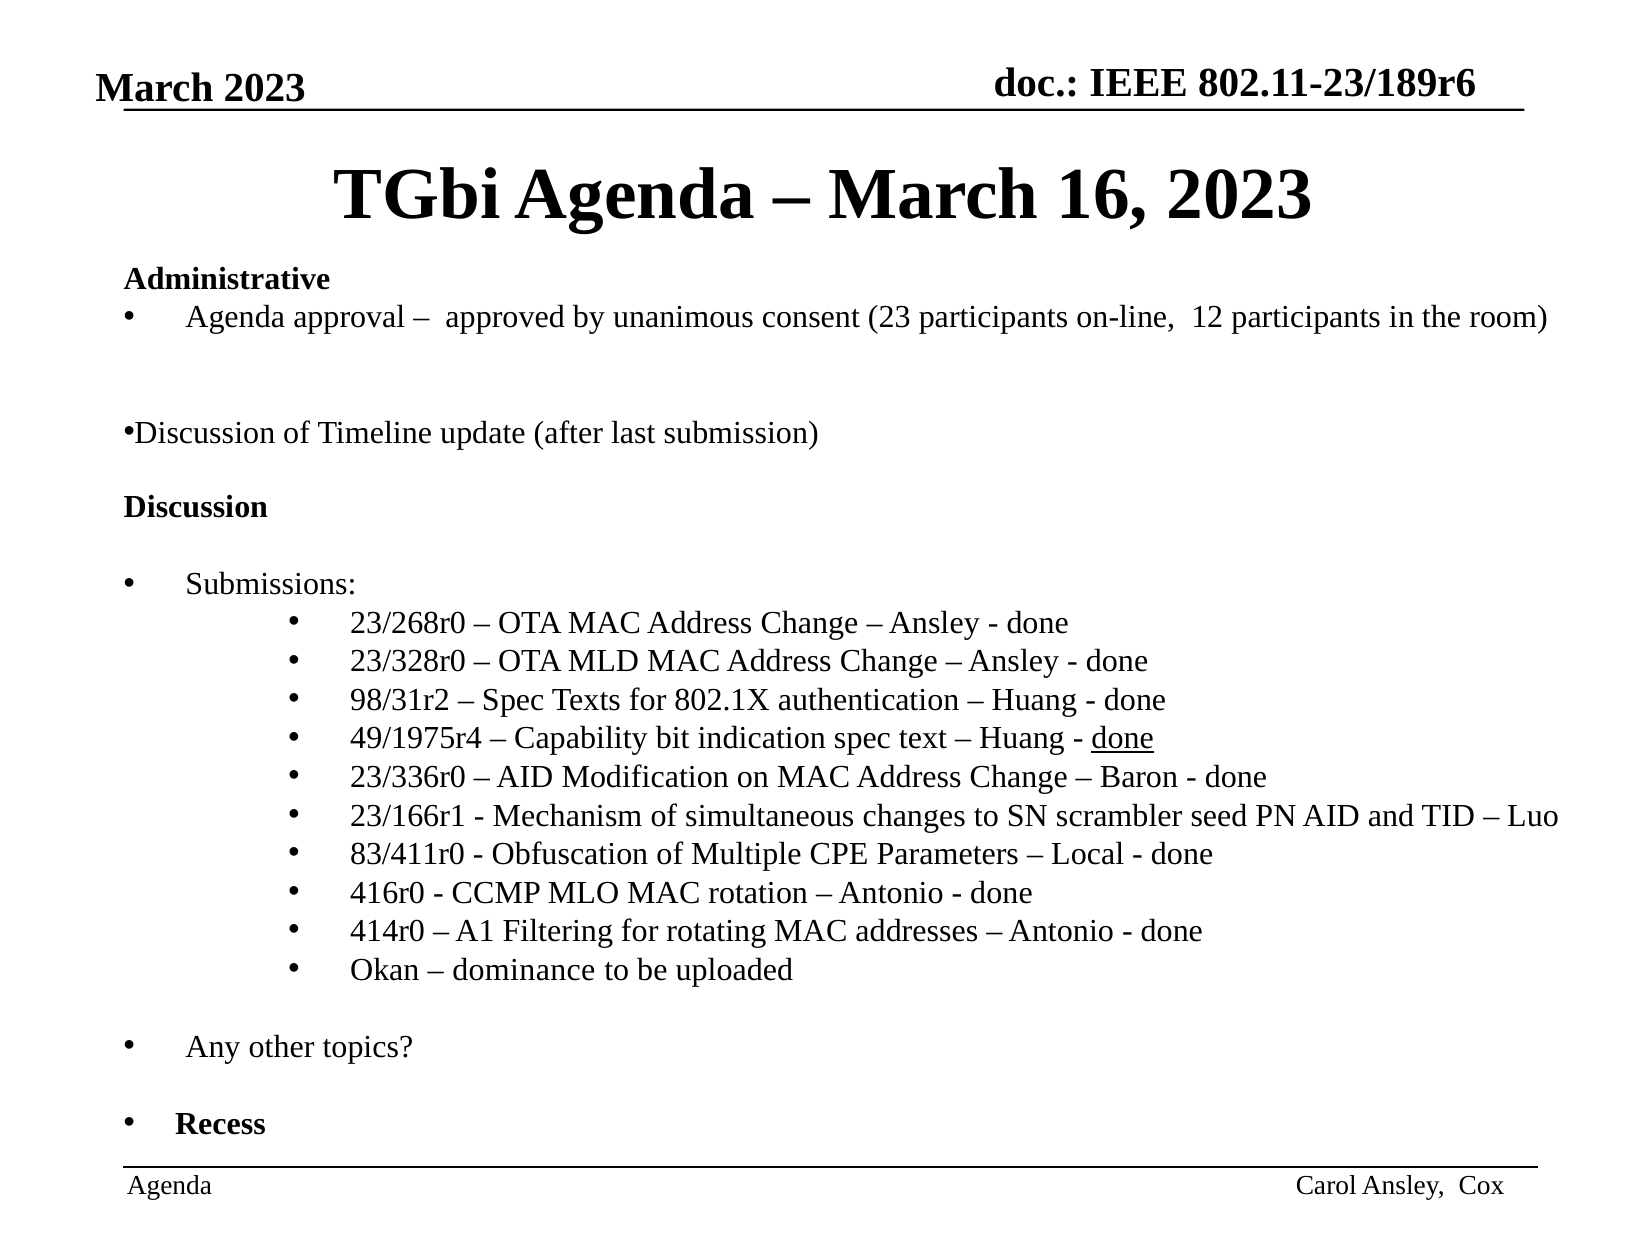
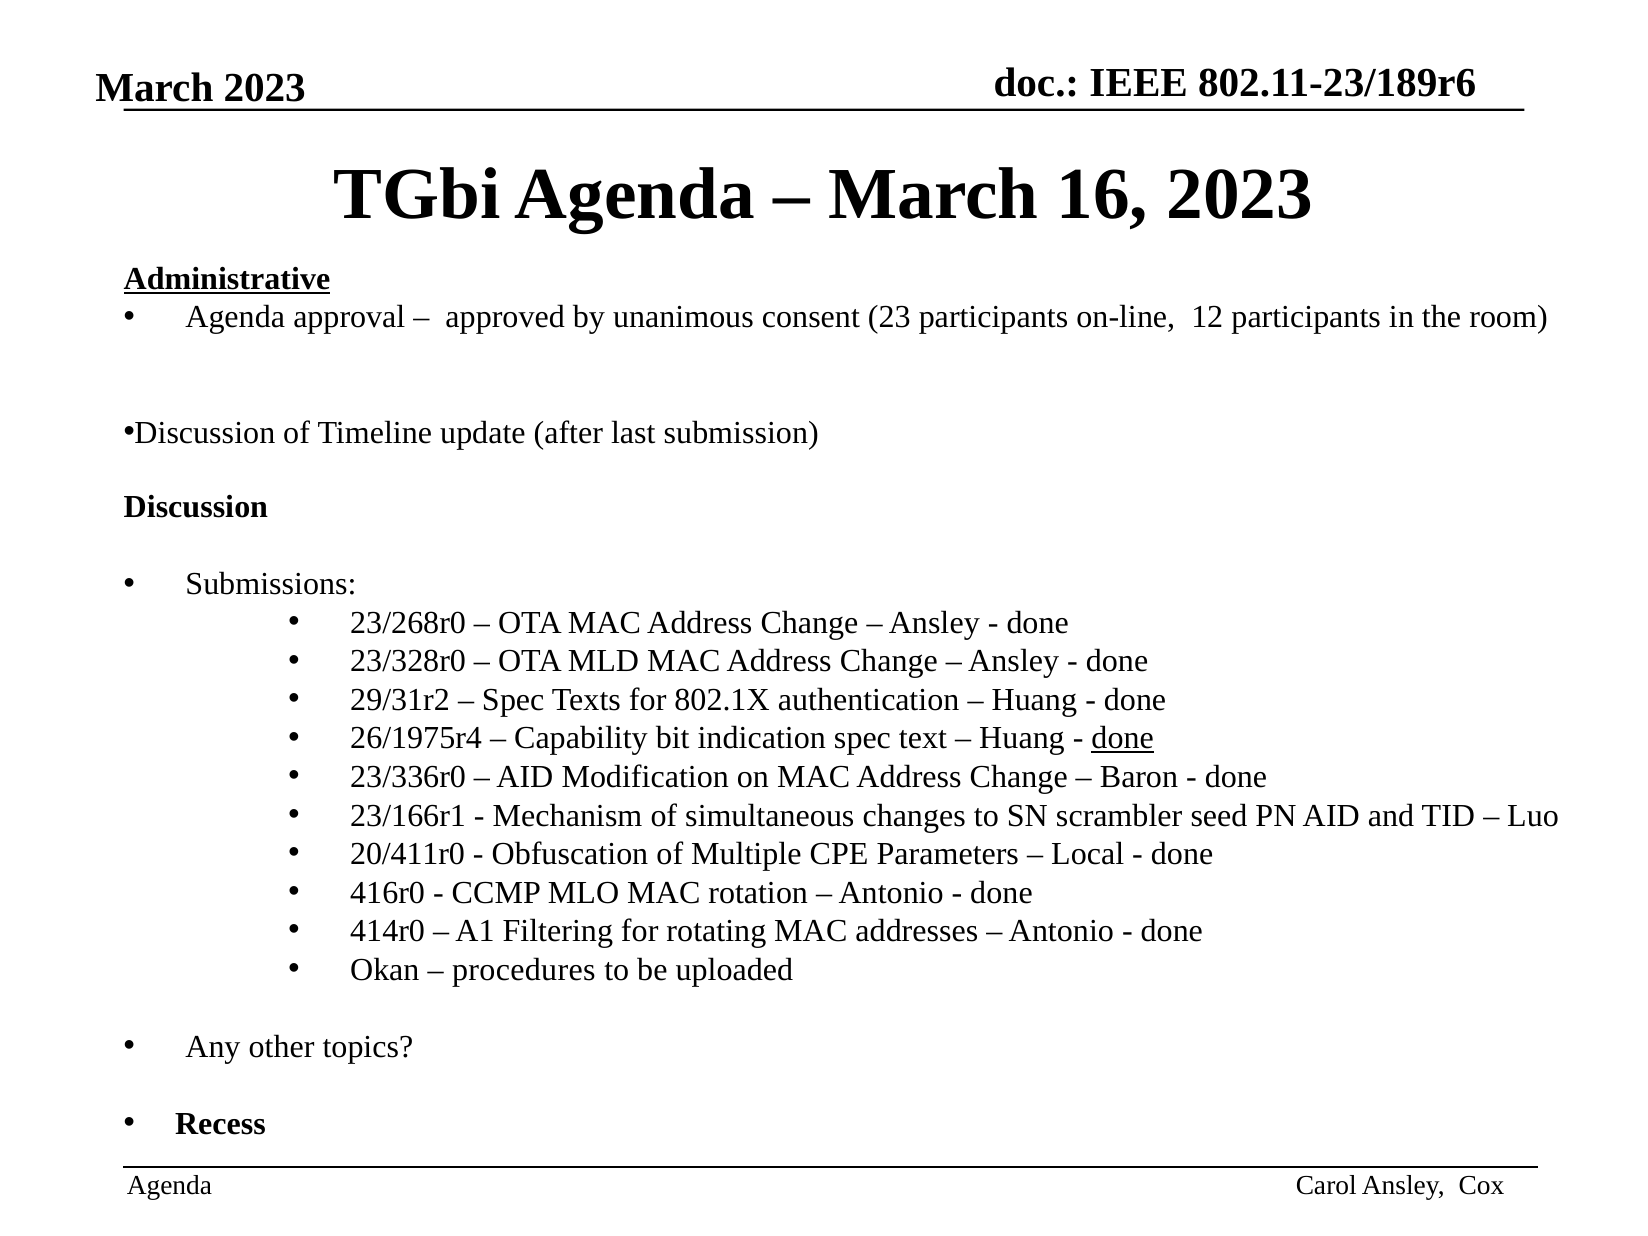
Administrative underline: none -> present (227, 279)
98/31r2: 98/31r2 -> 29/31r2 (400, 700)
49/1975r4: 49/1975r4 -> 26/1975r4 (416, 738)
83/411r0: 83/411r0 -> 20/411r0 (408, 854)
dominance: dominance -> procedures (524, 970)
